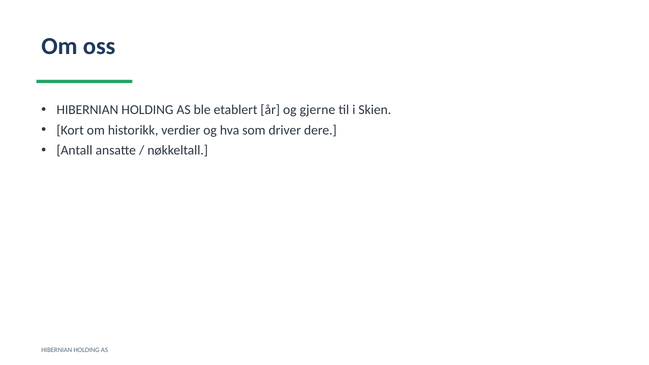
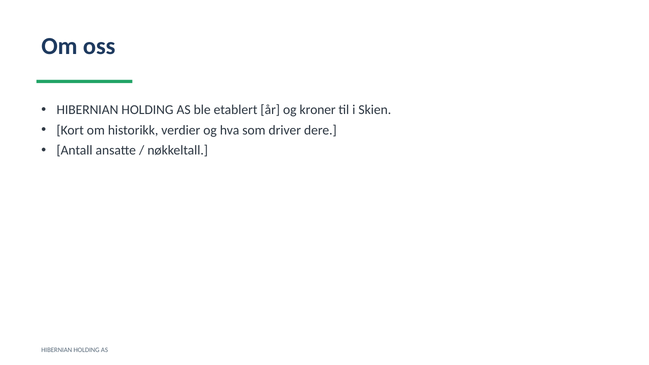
gjerne: gjerne -> kroner (318, 110)
